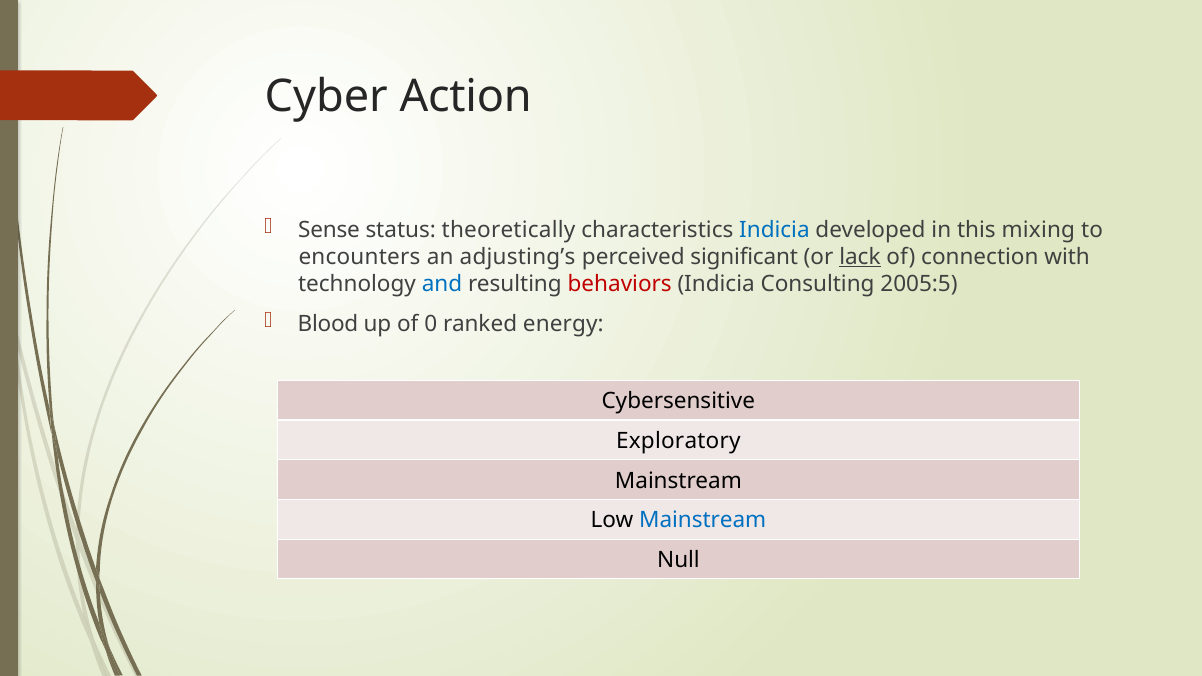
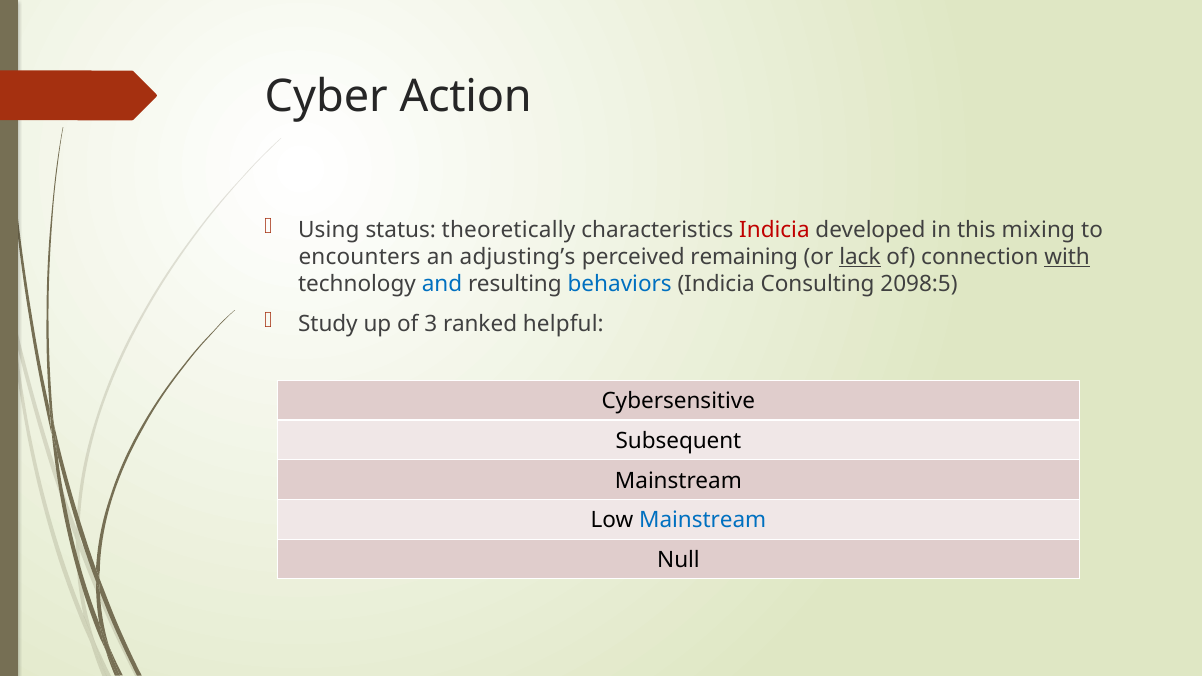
Sense: Sense -> Using (329, 230)
Indicia colour: blue -> red (774, 230)
significant: significant -> remaining (744, 257)
with underline: none -> present (1067, 257)
behaviors colour: red -> blue (620, 284)
2005:5: 2005:5 -> 2098:5 (919, 284)
Blood: Blood -> Study (328, 324)
0: 0 -> 3 (431, 324)
energy: energy -> helpful (563, 324)
Exploratory: Exploratory -> Subsequent (679, 441)
